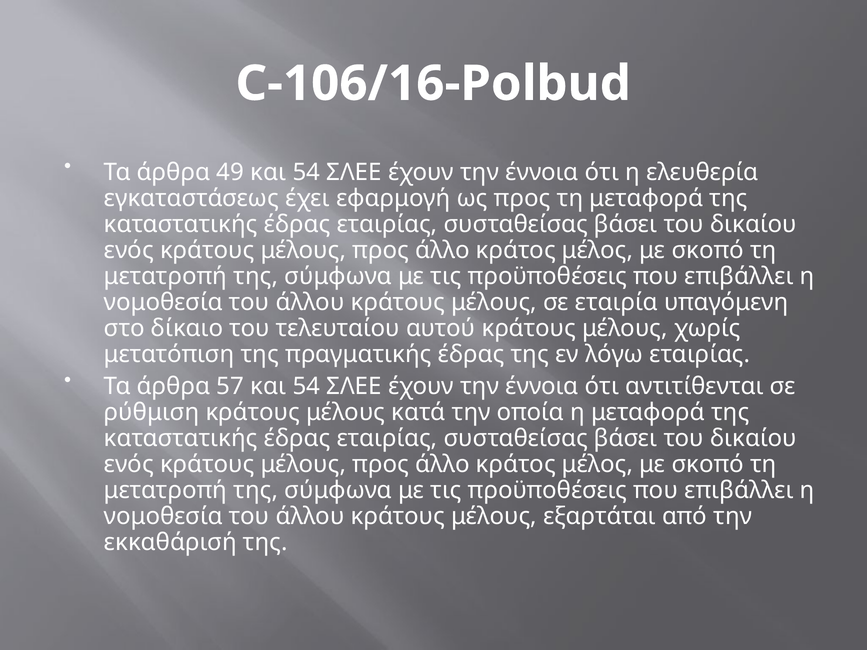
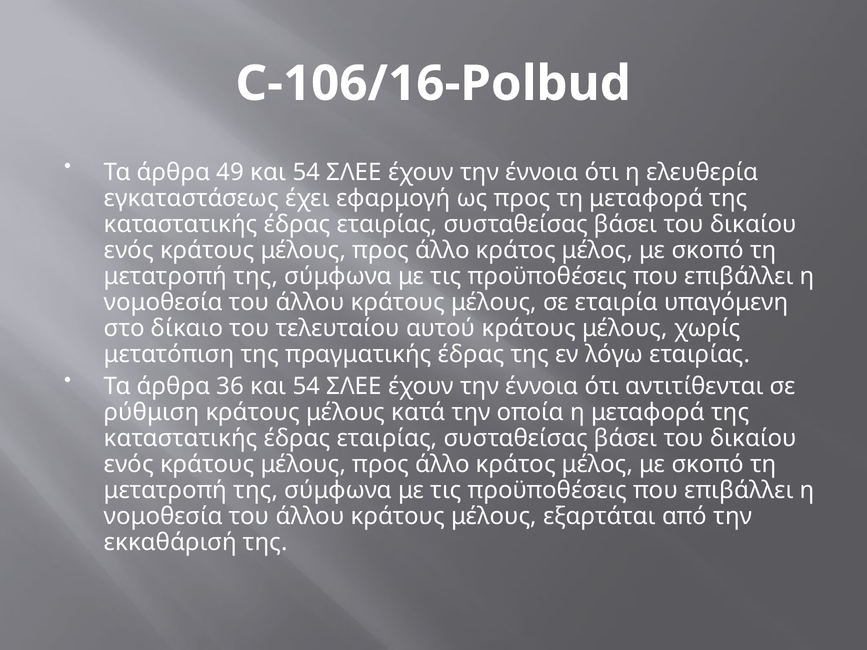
57: 57 -> 36 (230, 386)
